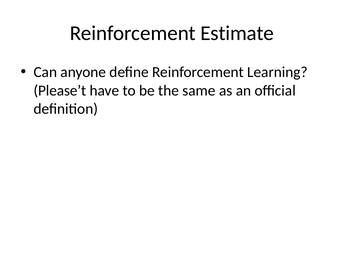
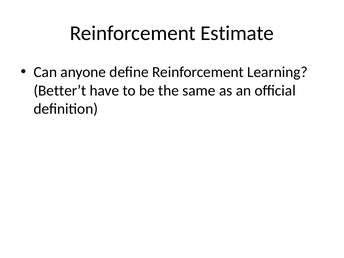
Please’t: Please’t -> Better’t (60, 91)
